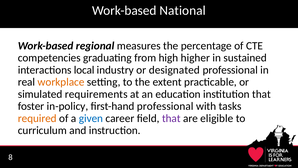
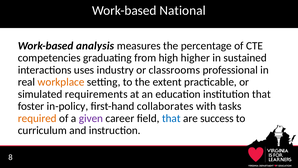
regional: regional -> analysis (95, 46)
local: local -> uses (84, 70)
designated: designated -> classrooms (174, 70)
first-hand professional: professional -> collaborates (165, 106)
given colour: blue -> purple (91, 118)
that colour: purple -> blue (171, 118)
eligible: eligible -> success (217, 118)
